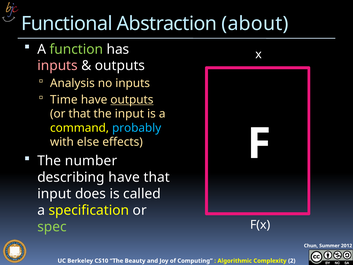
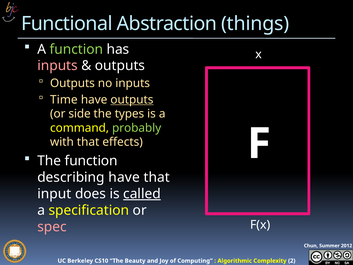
about: about -> things (255, 24)
Analysis: Analysis -> Outputs (72, 83)
or that: that -> side (80, 114)
the input: input -> types (129, 114)
probably colour: light blue -> light green (137, 128)
with else: else -> that (88, 142)
The number: number -> function (91, 161)
called underline: none -> present (142, 194)
spec colour: light green -> pink (52, 227)
